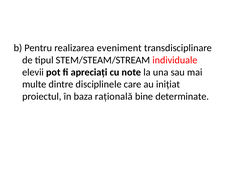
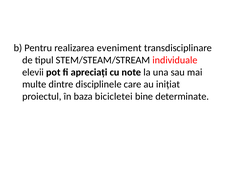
rațională: rațională -> bicicletei (114, 96)
